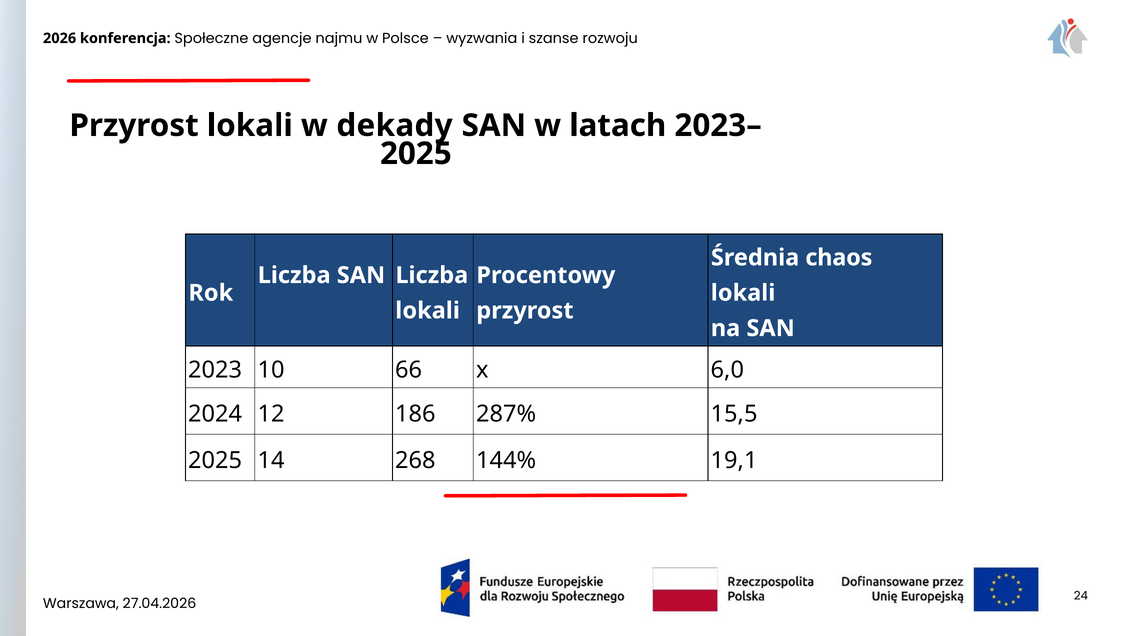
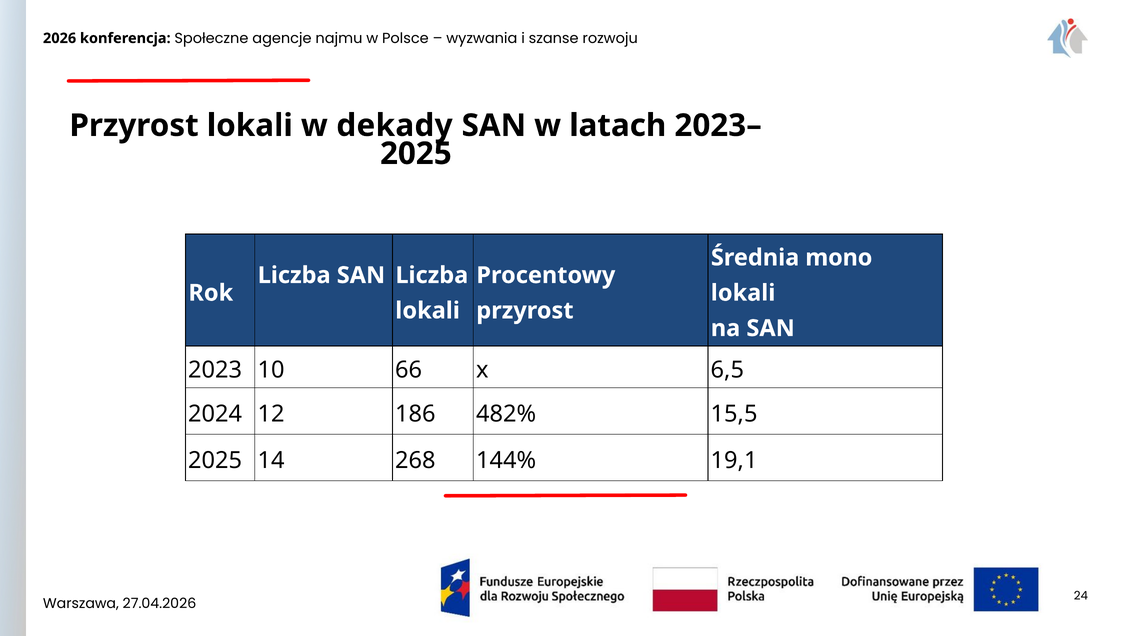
chaos: chaos -> mono (839, 258)
6,0: 6,0 -> 6,5 (728, 370)
287%: 287% -> 482% (506, 414)
